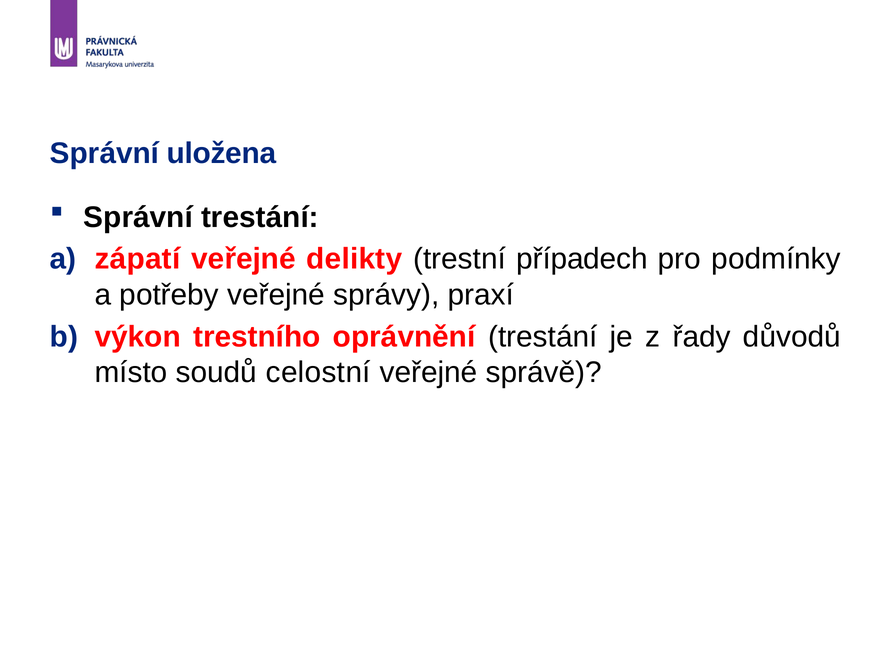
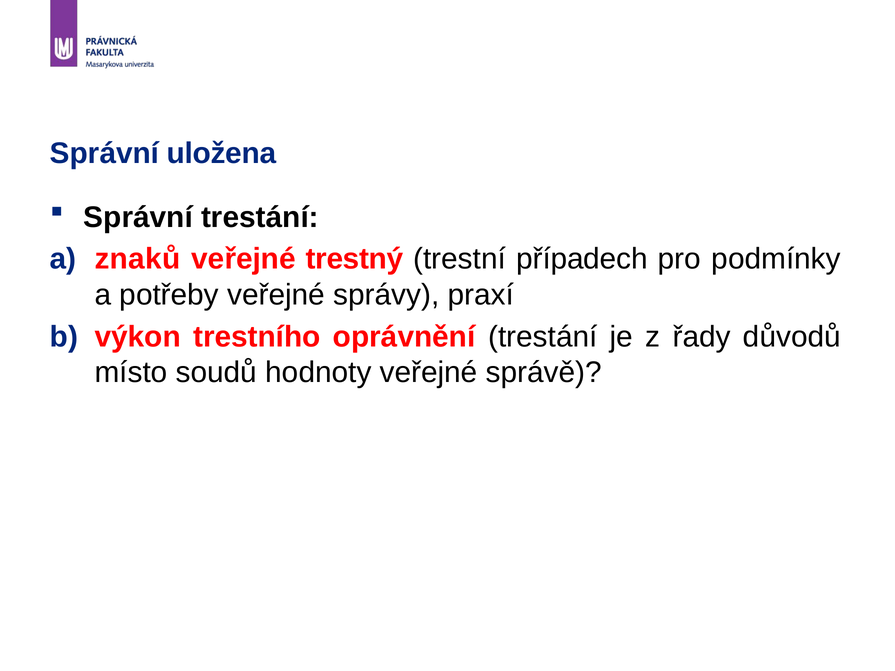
zápatí: zápatí -> znaků (138, 259)
delikty: delikty -> trestný (354, 259)
celostní: celostní -> hodnoty (318, 373)
